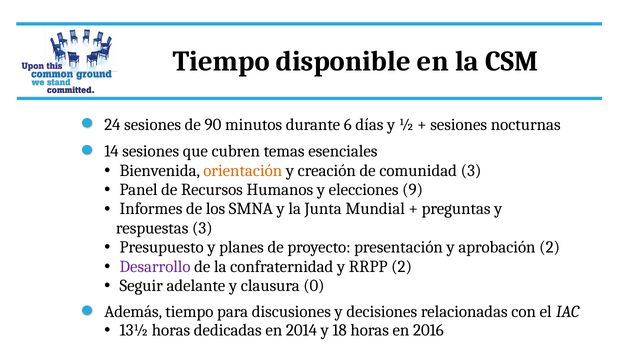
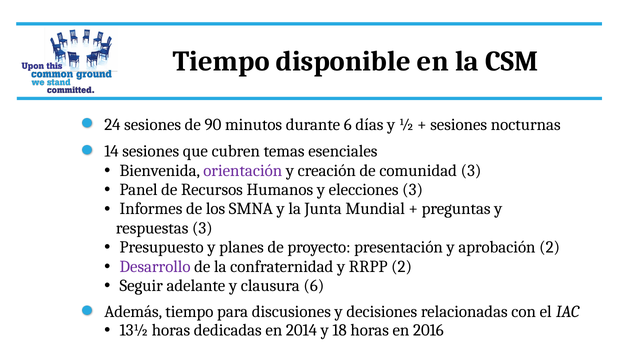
orientación colour: orange -> purple (243, 170)
elecciones 9: 9 -> 3 (413, 190)
clausura 0: 0 -> 6 (314, 286)
